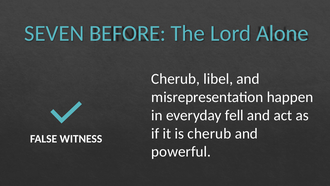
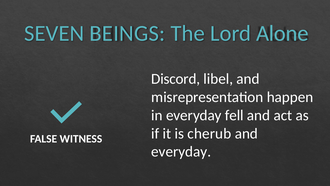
BEFORE: BEFORE -> BEINGS (127, 33)
Cherub: Cherub -> Discord (176, 79)
powerful: powerful -> everyday (181, 151)
